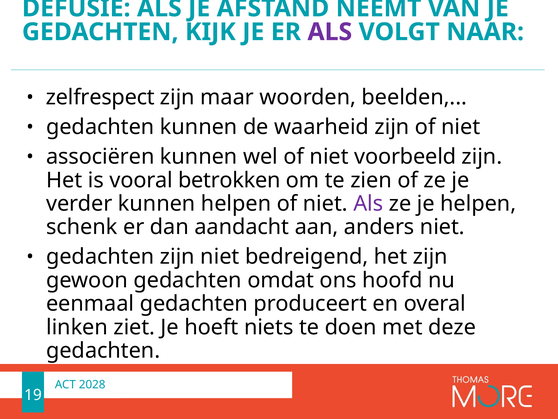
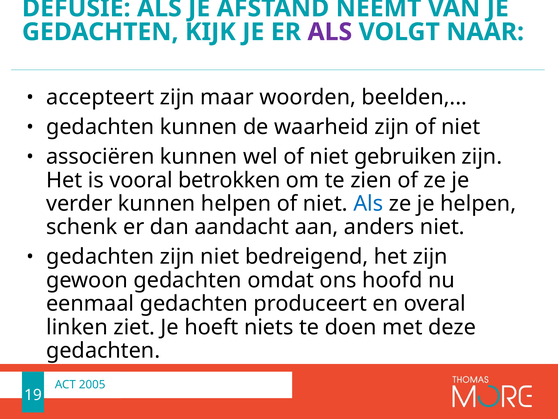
zelfrespect: zelfrespect -> accepteert (100, 97)
voorbeeld: voorbeeld -> gebruiken (405, 157)
Als colour: purple -> blue (368, 203)
2028: 2028 -> 2005 (92, 384)
